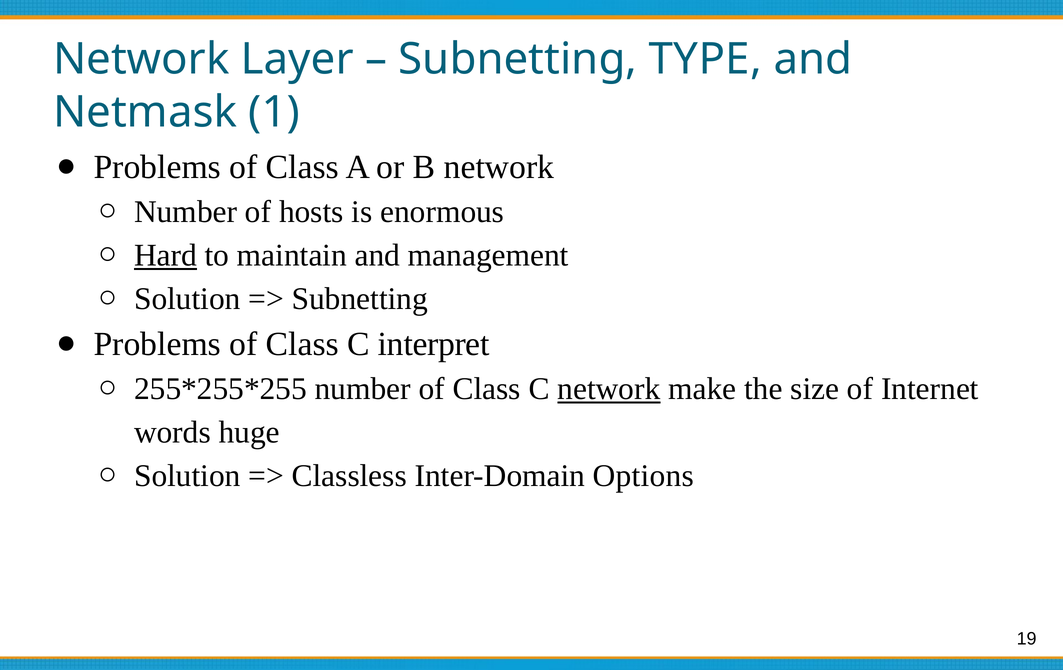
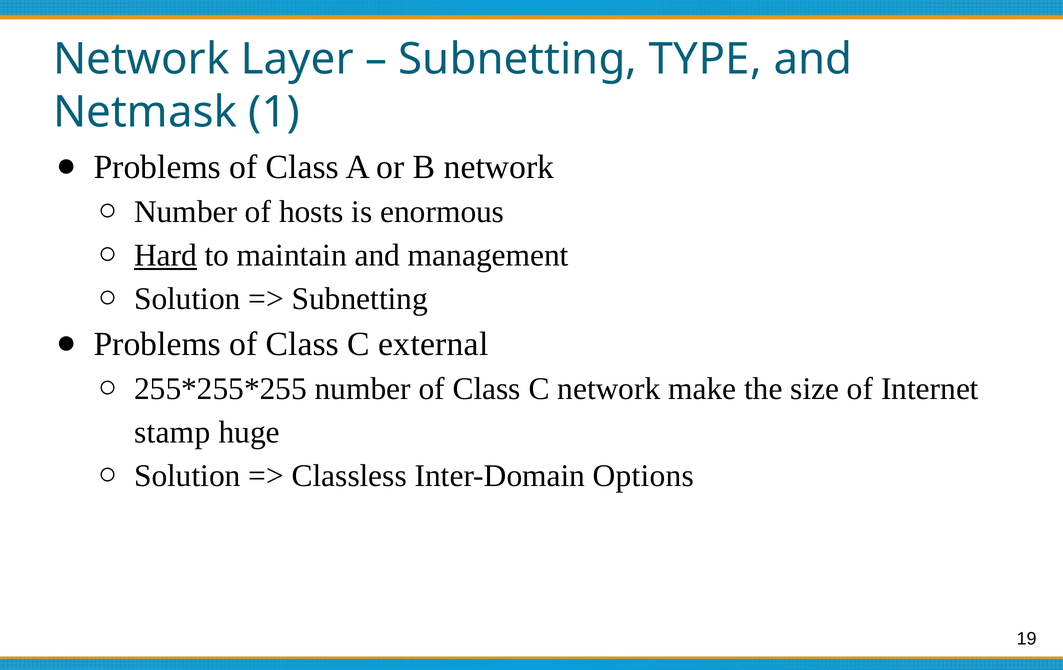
interpret: interpret -> external (433, 344)
network underline: present -> none (609, 389)
words: words -> stamp (172, 432)
